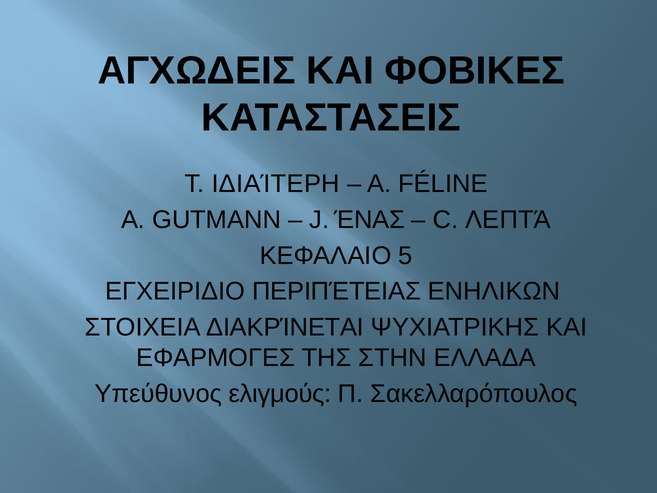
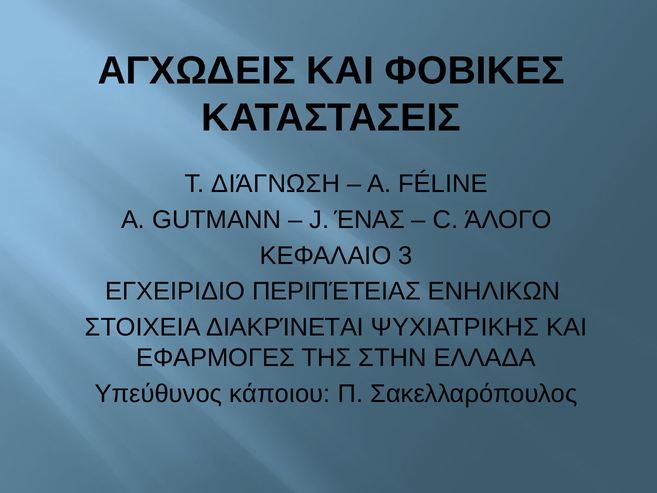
ΙΔΙΑΊΤΕΡΗ: ΙΔΙΑΊΤΕΡΗ -> ΔΙΆΓΝΩΣΗ (276, 184)
ΛΕΠΤΆ: ΛΕΠΤΆ -> ΆΛΟΓΟ (508, 220)
5: 5 -> 3 (406, 256)
ελιγμούς: ελιγμούς -> κάποιου (280, 394)
